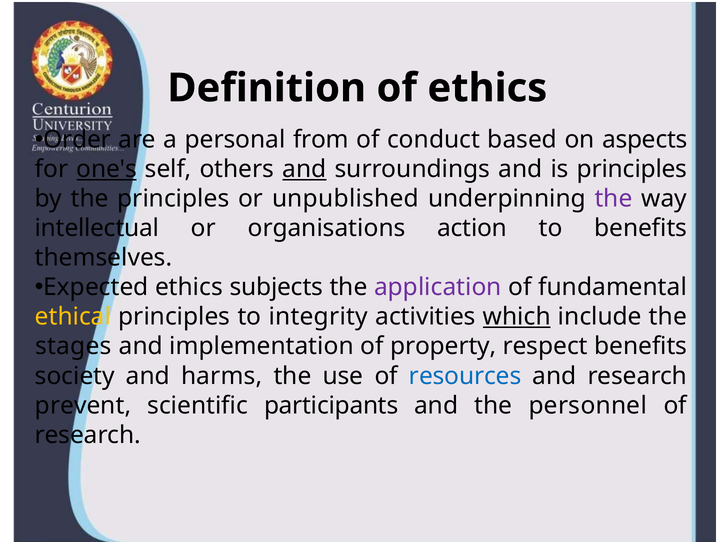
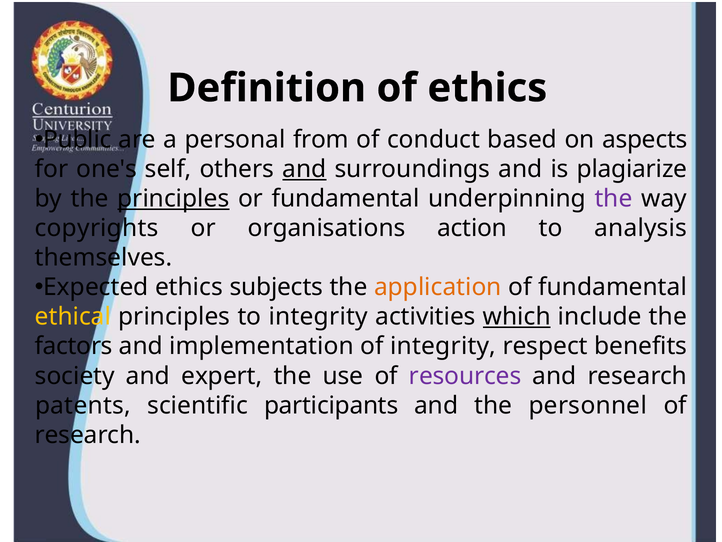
Order: Order -> Public (77, 140)
one's underline: present -> none (107, 169)
is principles: principles -> plagiarize (632, 169)
principles underline: none -> present (173, 199)
or unpublished: unpublished -> fundamental (346, 199)
intellectual: intellectual -> copyrights (97, 228)
to benefits: benefits -> analysis (641, 228)
application colour: purple -> orange (438, 287)
stages: stages -> factors (74, 346)
of property: property -> integrity (443, 346)
harms: harms -> expert (222, 376)
resources colour: blue -> purple (465, 376)
prevent: prevent -> patents (83, 405)
